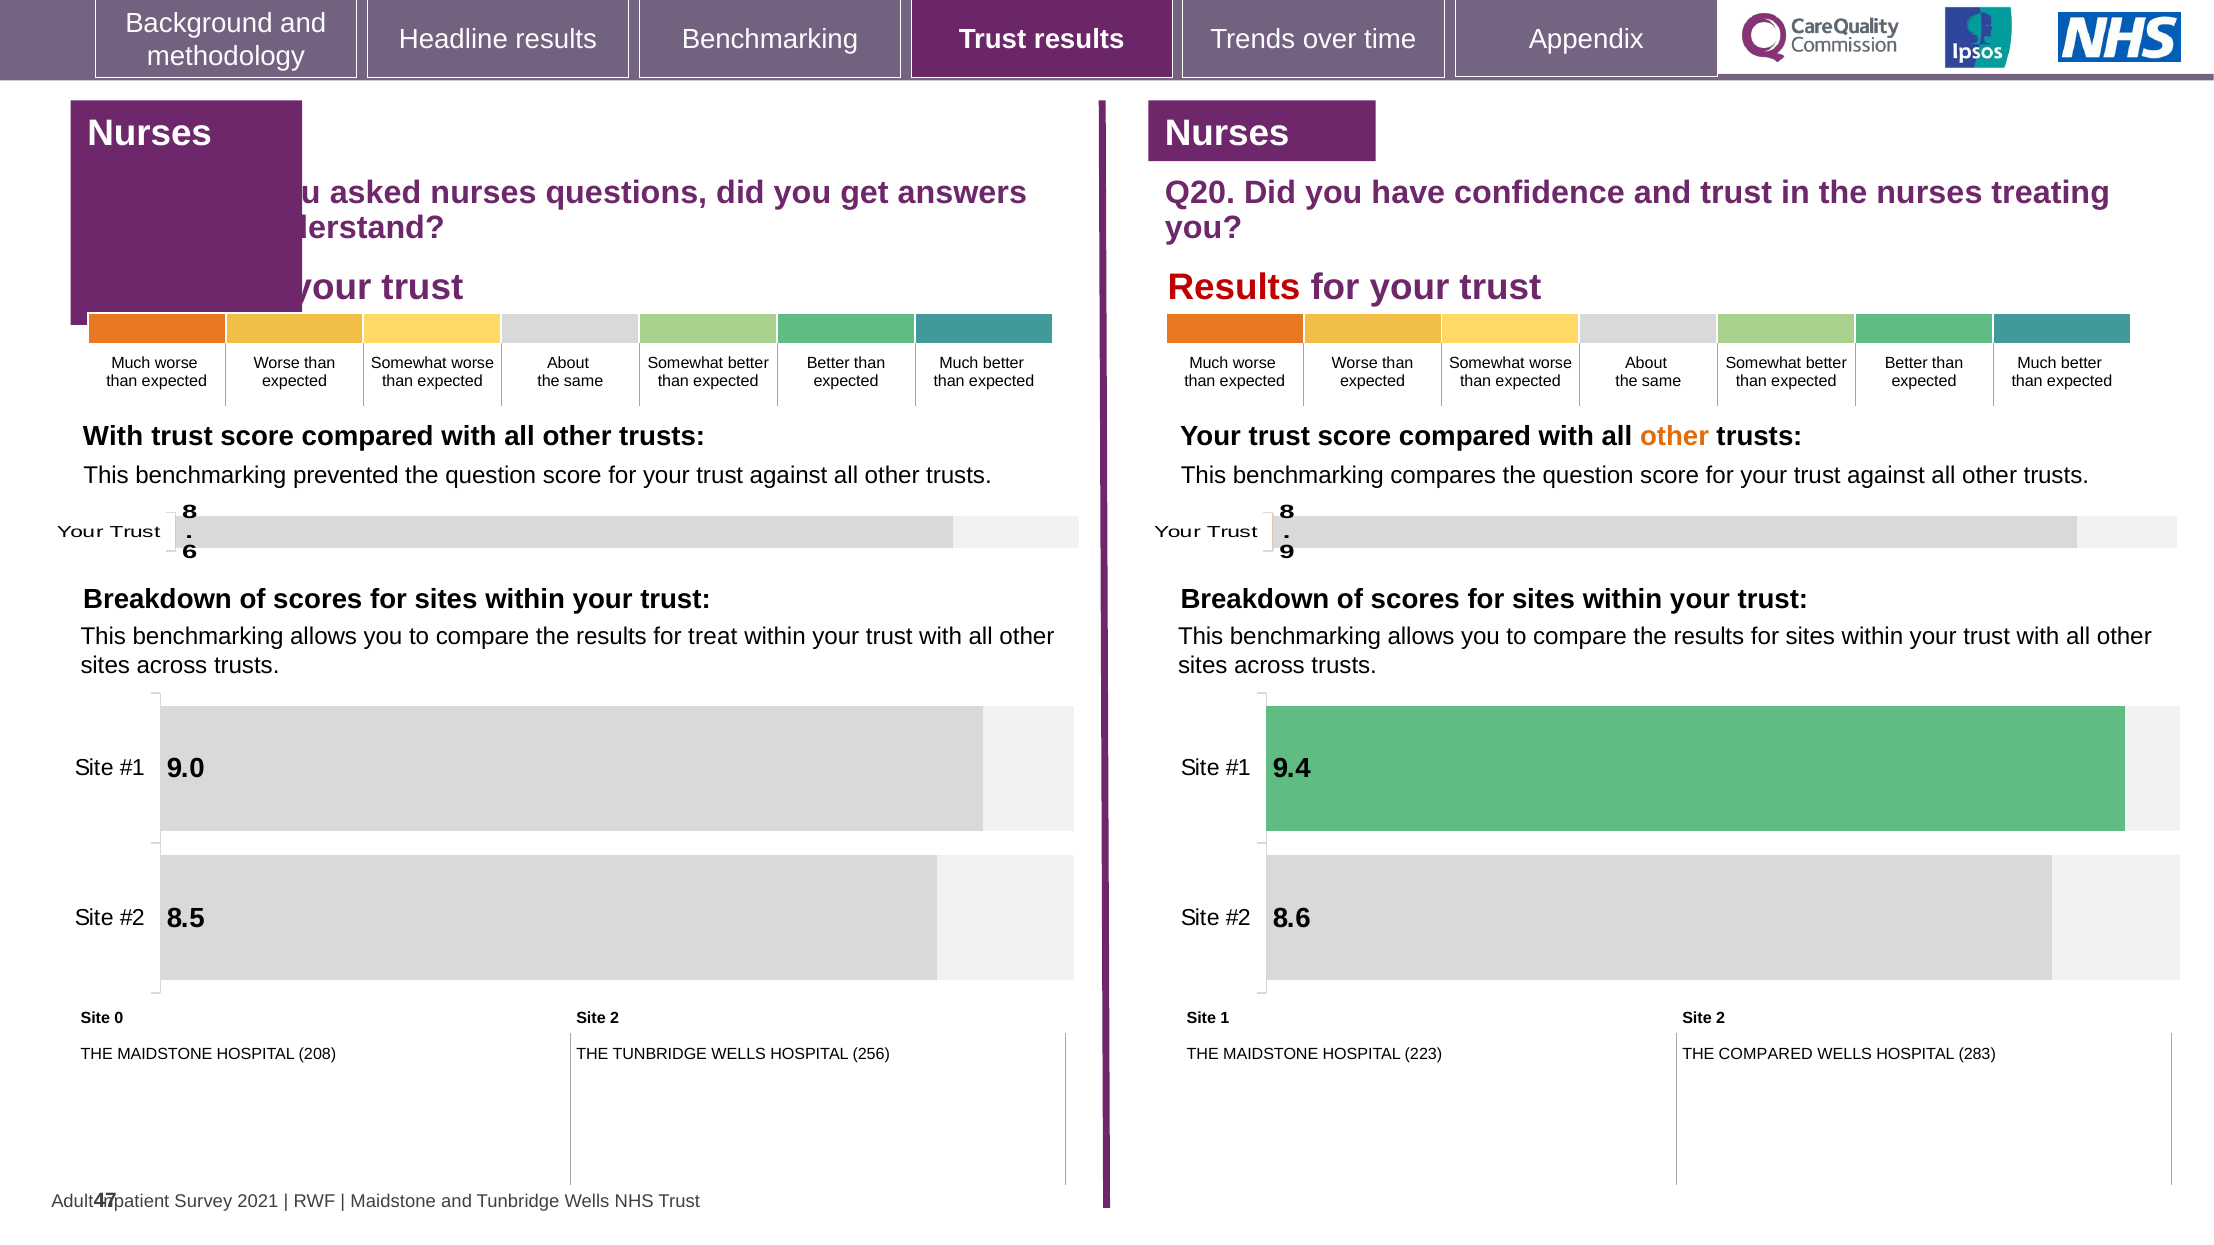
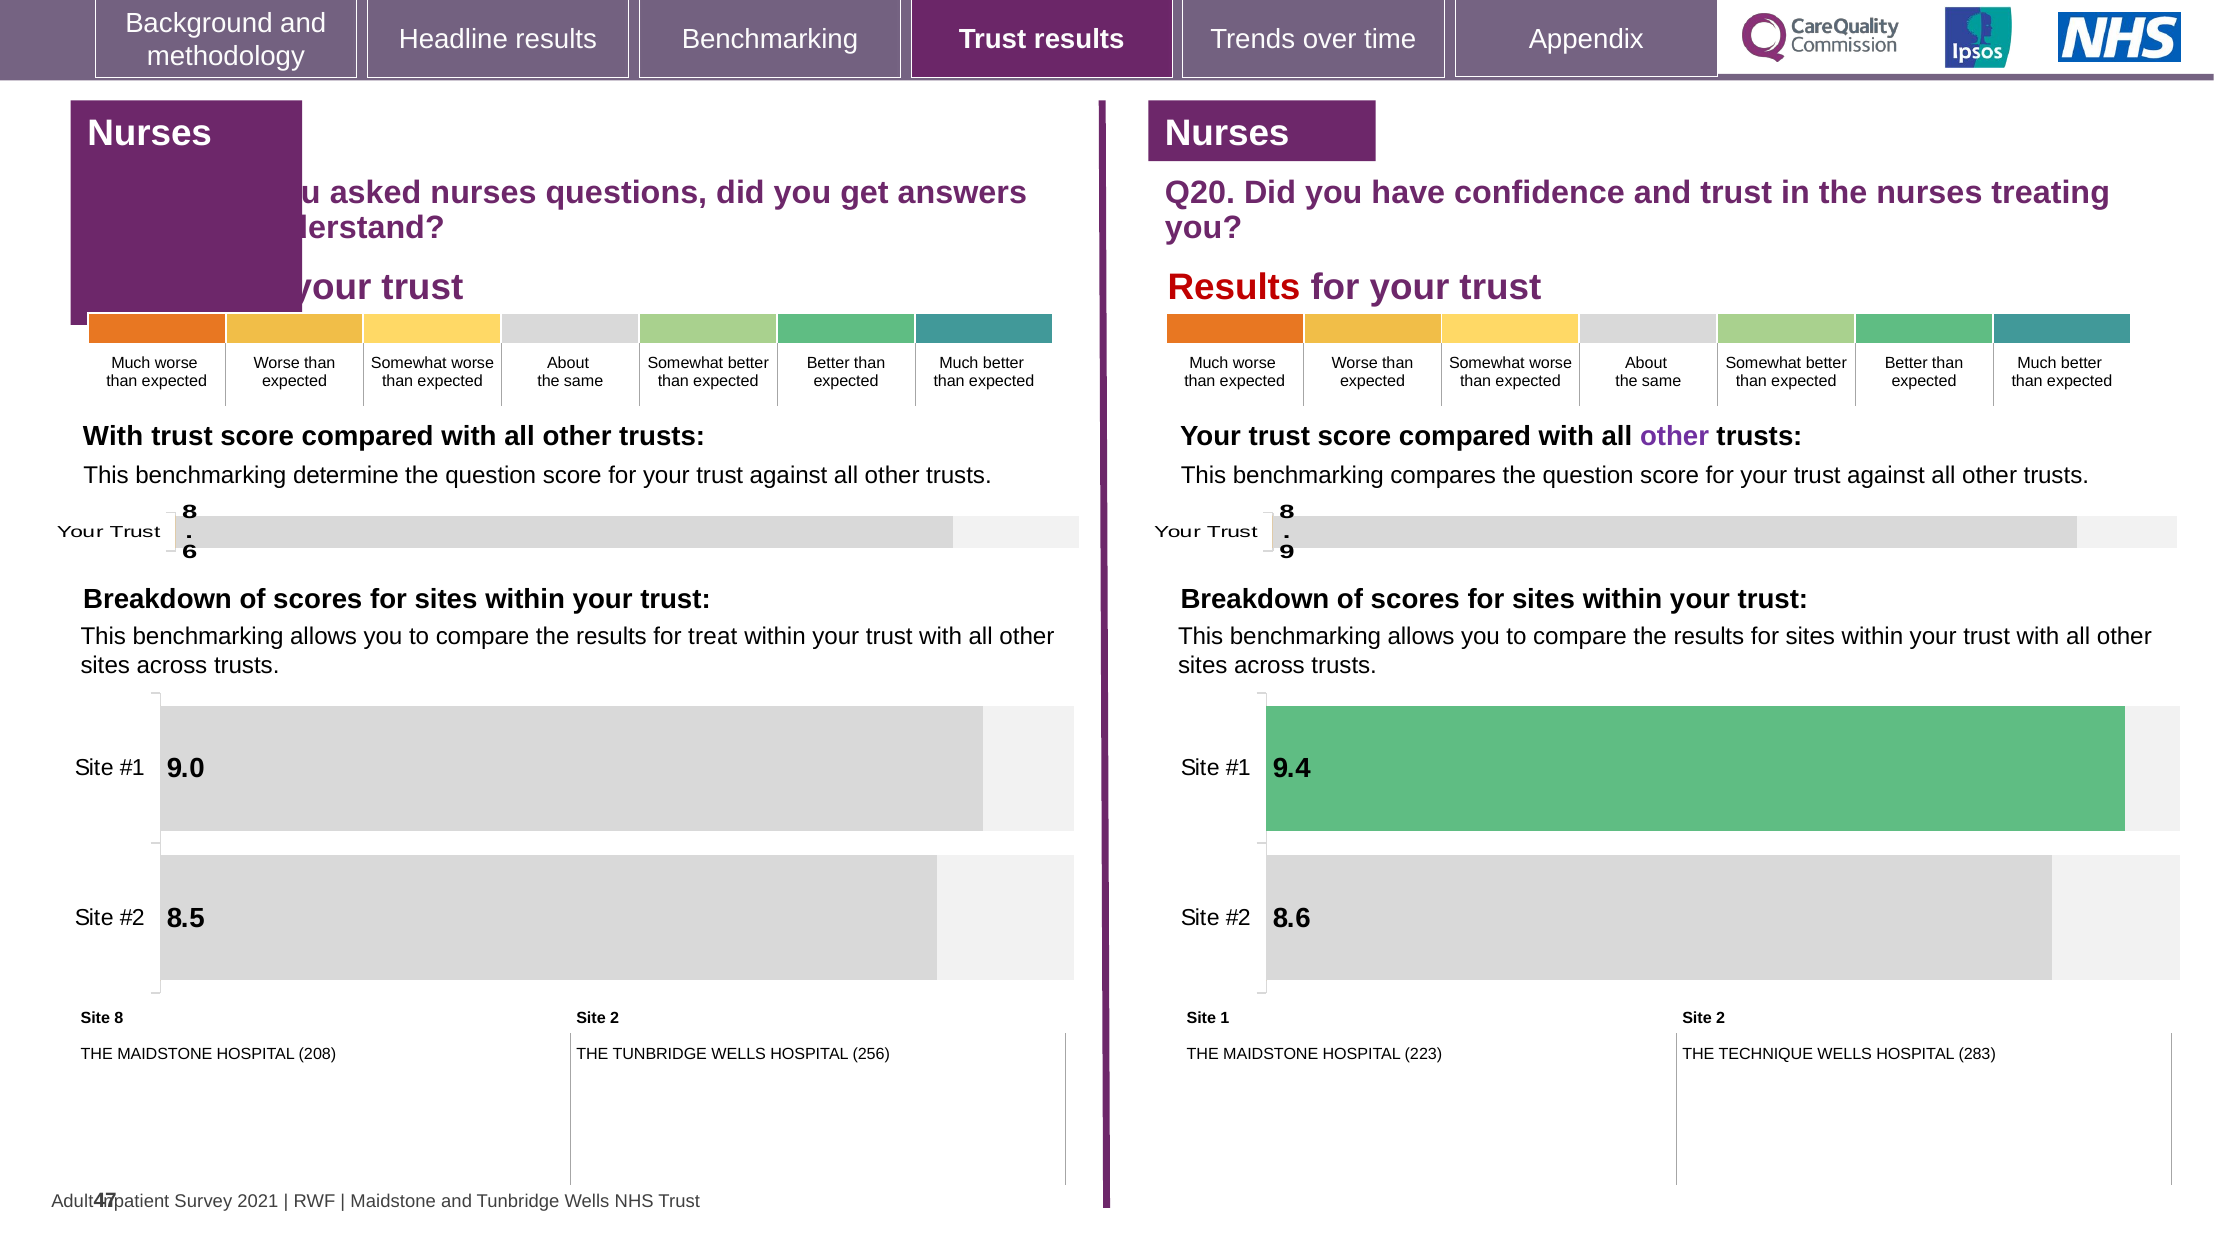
other colour: orange -> purple (1675, 437)
prevented: prevented -> determine (346, 475)
Site 0: 0 -> 8 (119, 1018)
THE COMPARED: COMPARED -> TECHNIQUE (1766, 1054)
